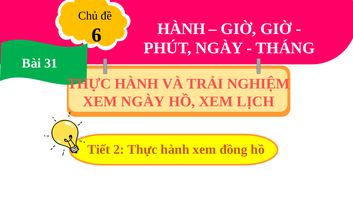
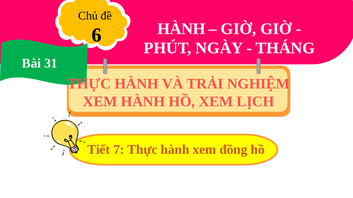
XEM NGÀY: NGÀY -> HÀNH (143, 102)
2: 2 -> 7 (119, 150)
